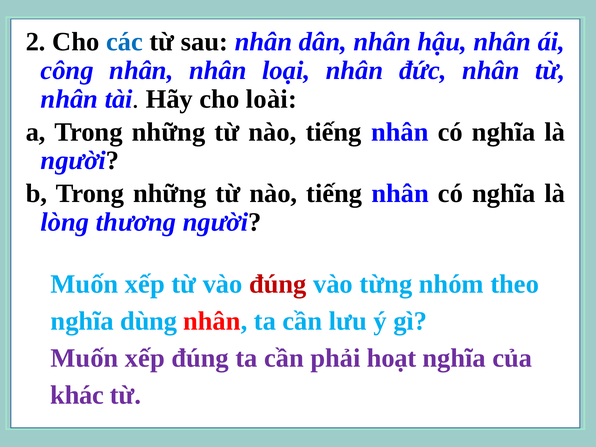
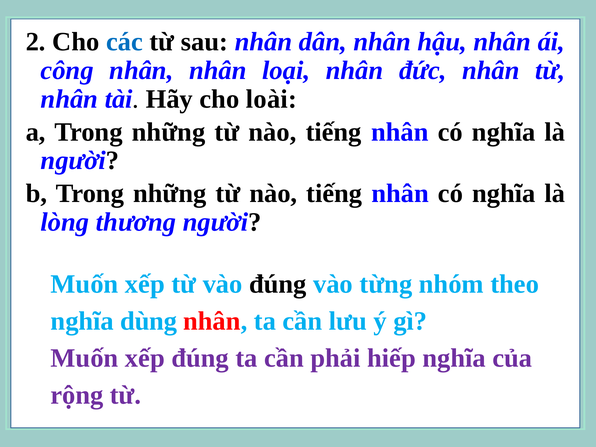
đúng colour: red -> black (278, 284)
hoạt: hoạt -> hiếp (391, 358)
khác: khác -> rộng (77, 395)
